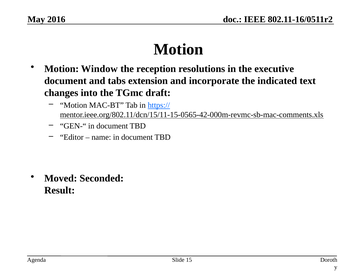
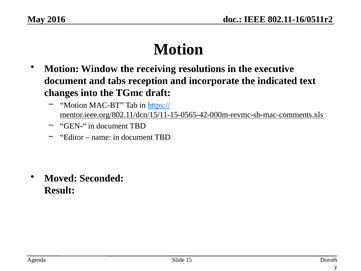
reception: reception -> receiving (156, 69)
extension: extension -> reception (148, 81)
